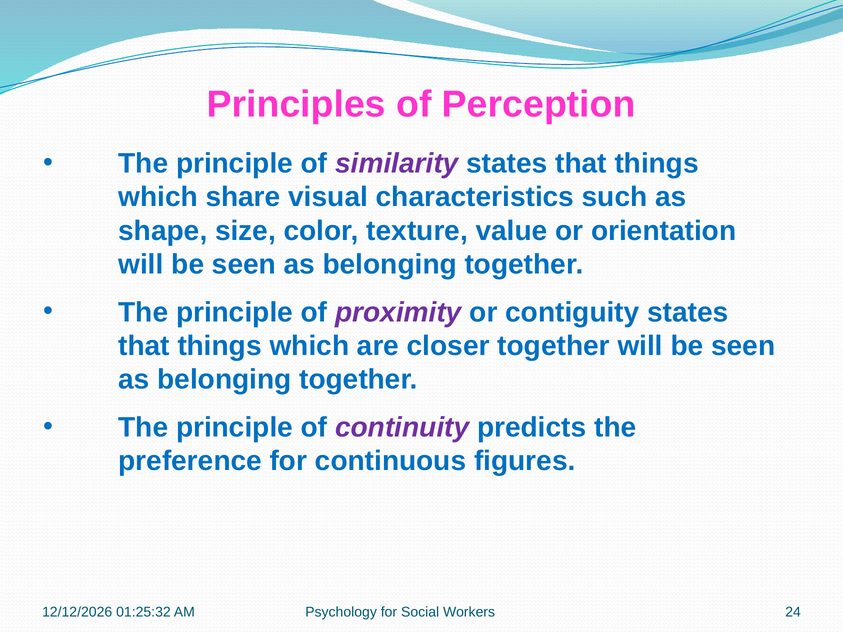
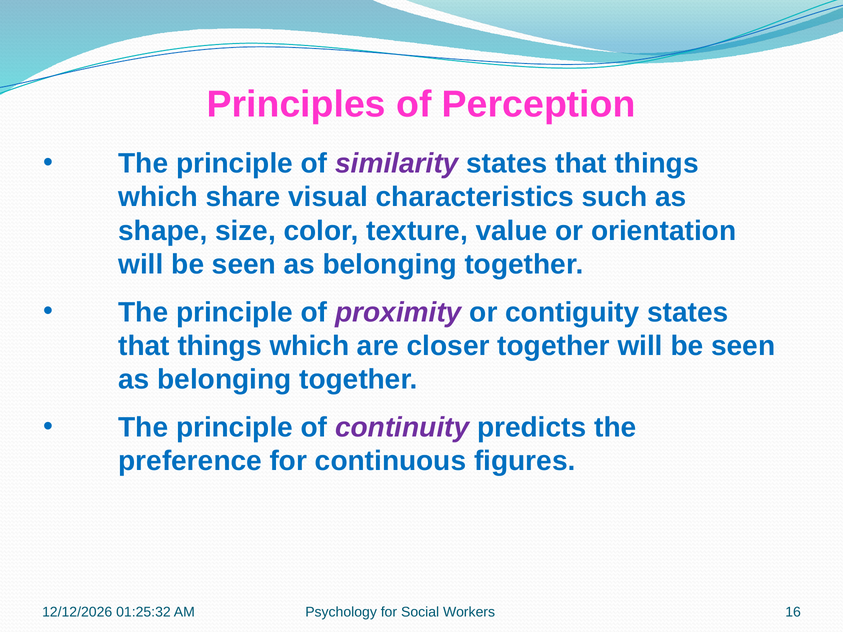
24: 24 -> 16 (793, 612)
